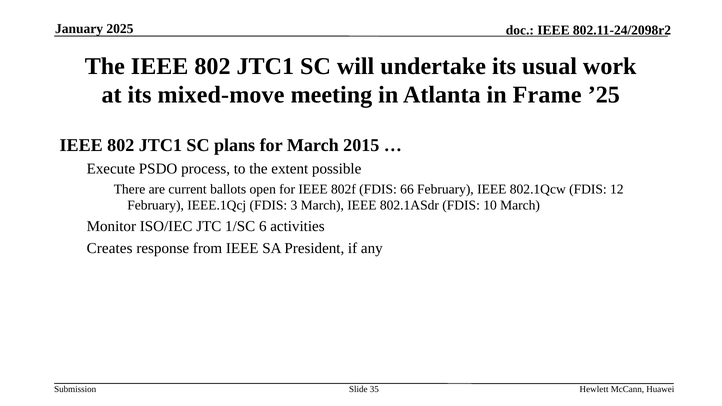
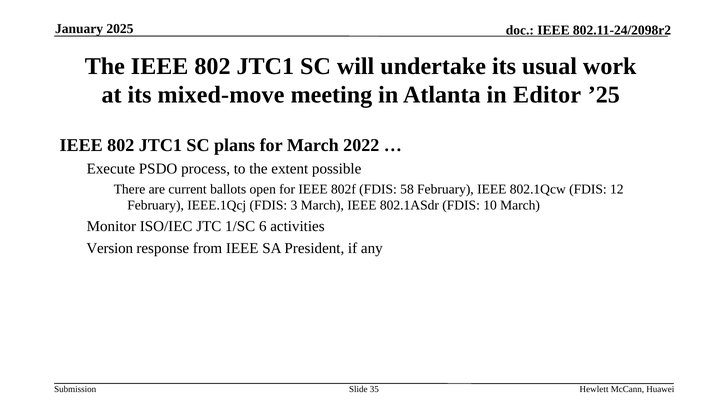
Frame: Frame -> Editor (547, 95)
2015: 2015 -> 2022 (361, 145)
66: 66 -> 58 (407, 189)
Creates: Creates -> Version (110, 248)
